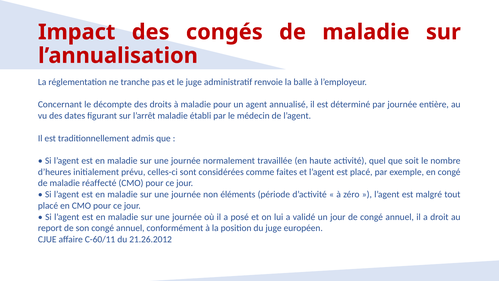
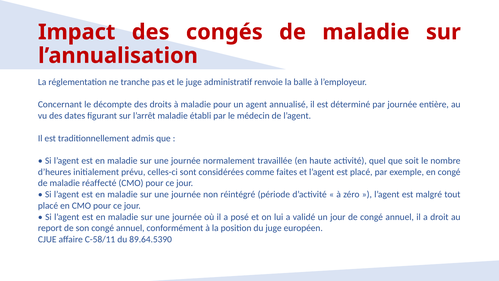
éléments: éléments -> réintégré (238, 194)
C-60/11: C-60/11 -> C-58/11 (100, 239)
21.26.2012: 21.26.2012 -> 89.64.5390 (151, 239)
